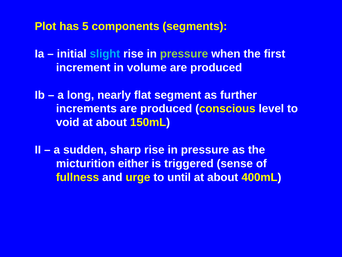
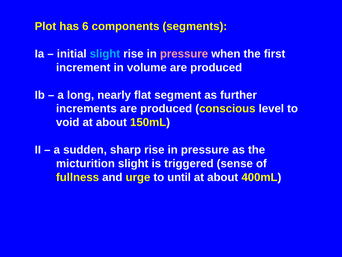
5: 5 -> 6 (85, 26)
pressure colour: light green -> pink (184, 54)
micturition either: either -> slight (133, 163)
